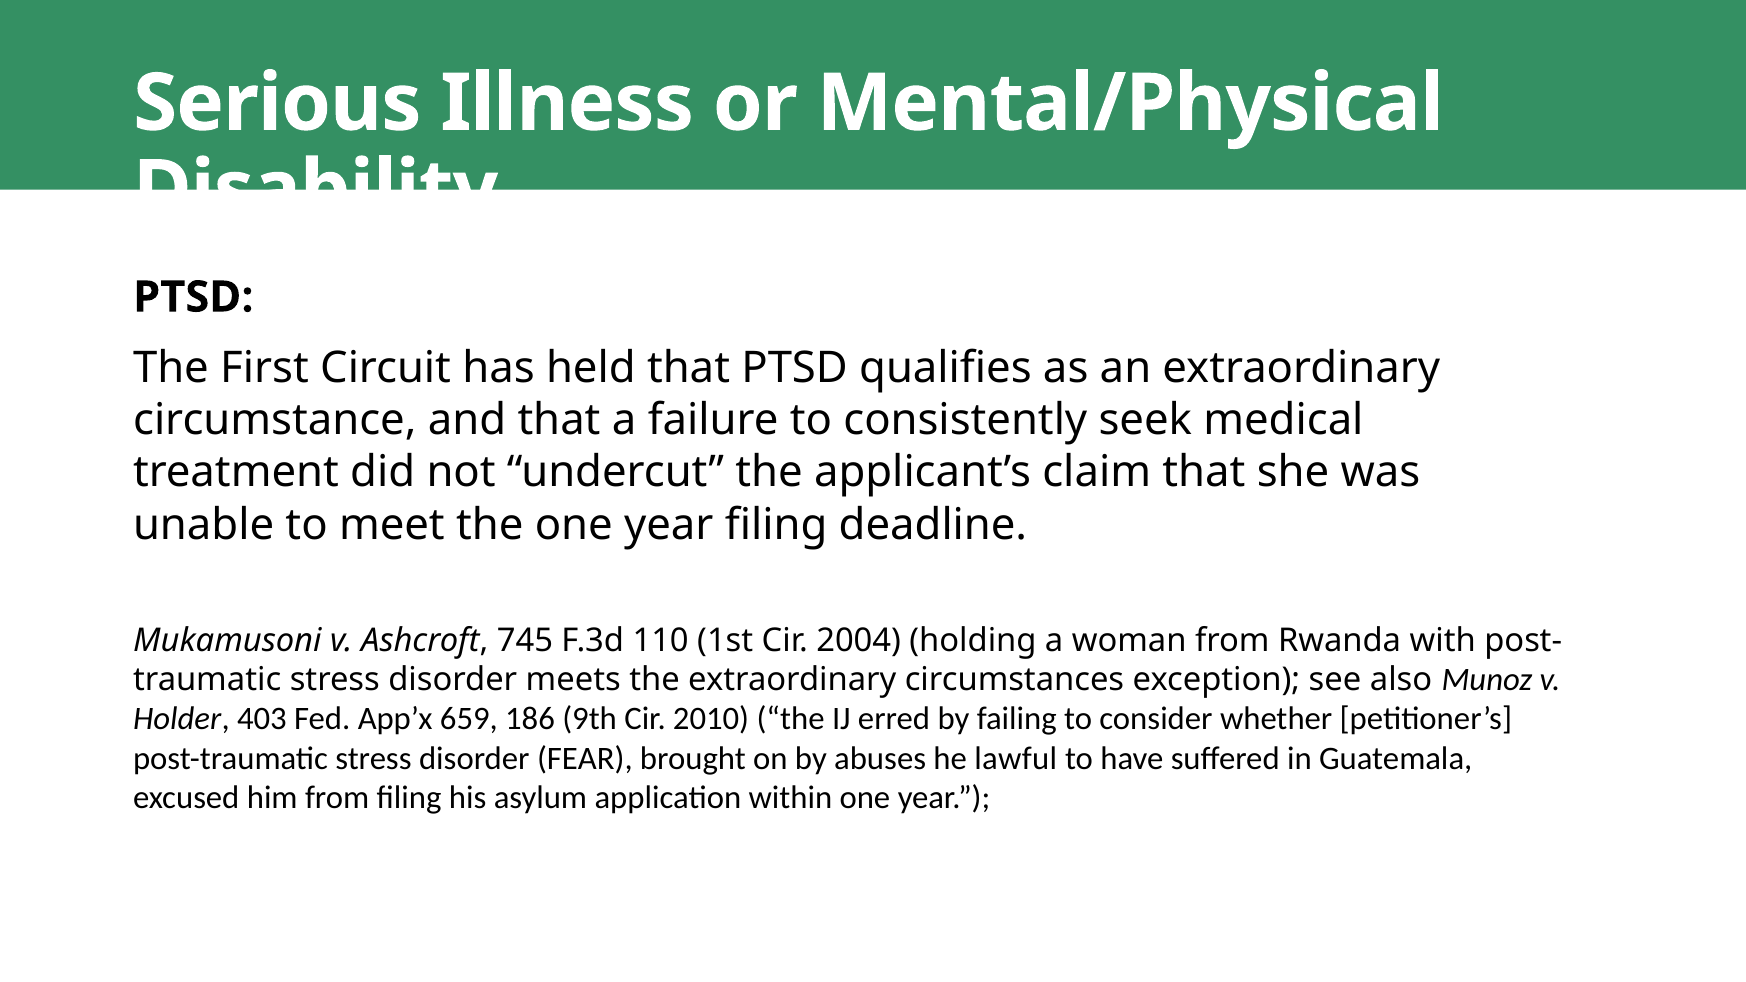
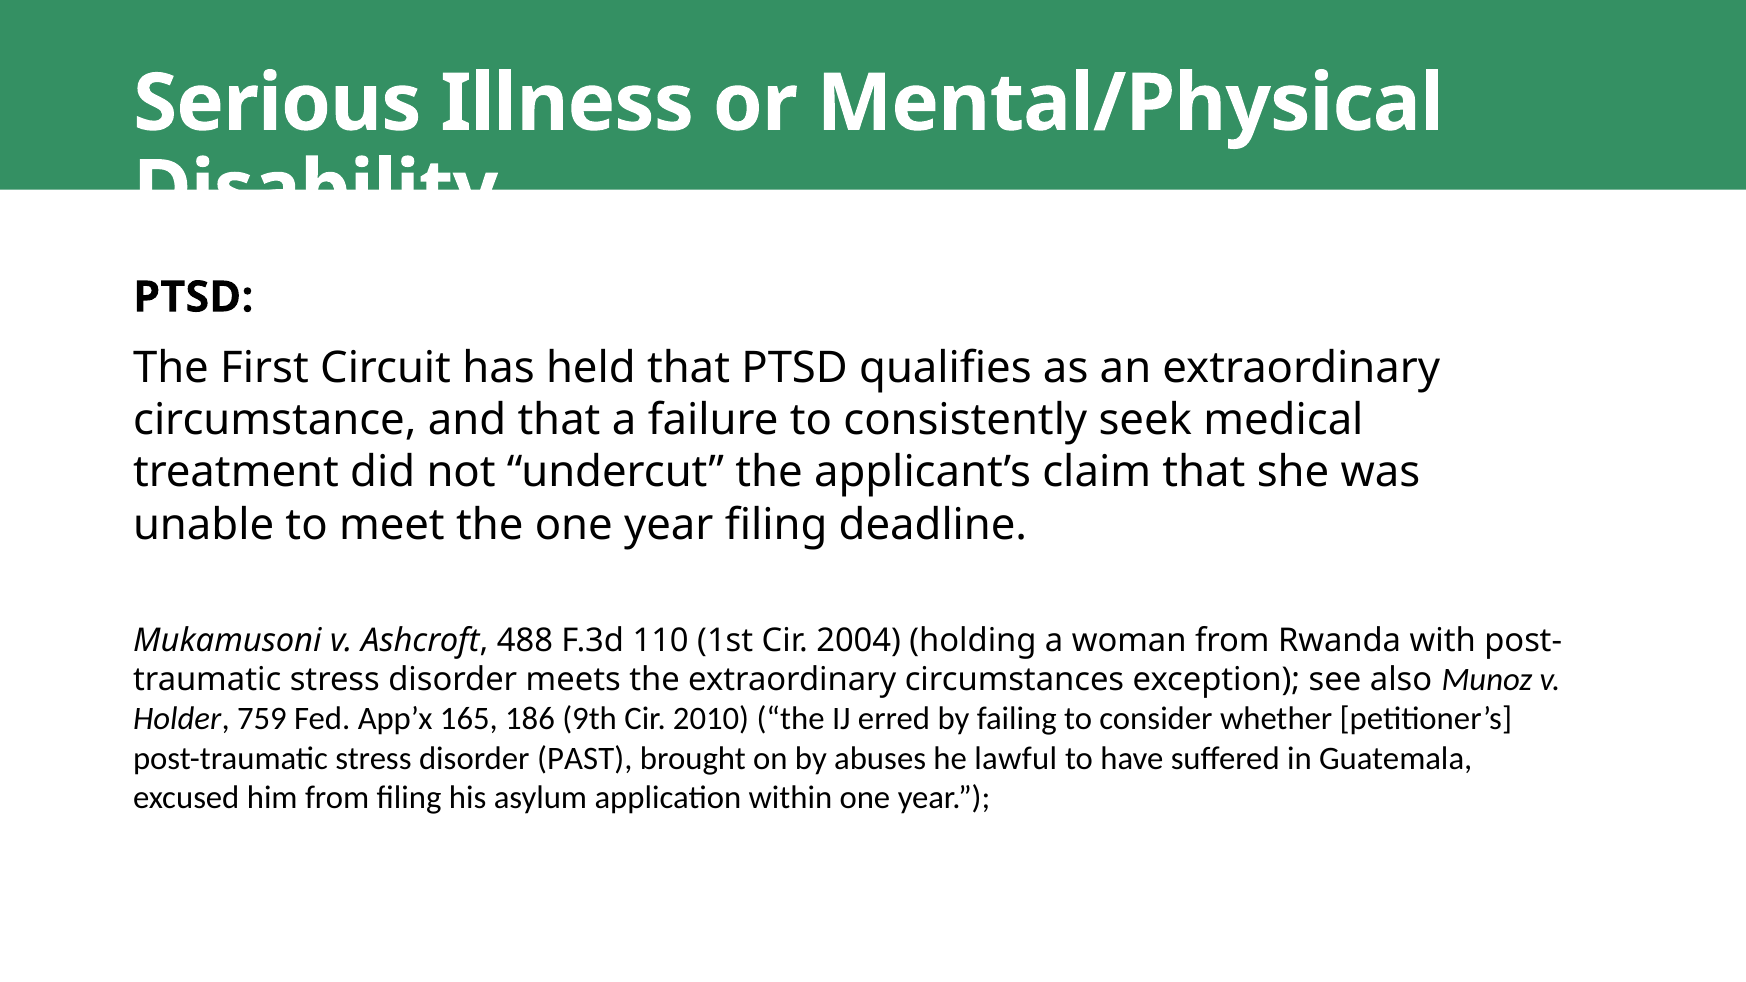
745: 745 -> 488 (525, 641)
403: 403 -> 759 (262, 719)
659: 659 -> 165 (469, 719)
FEAR: FEAR -> PAST (585, 758)
